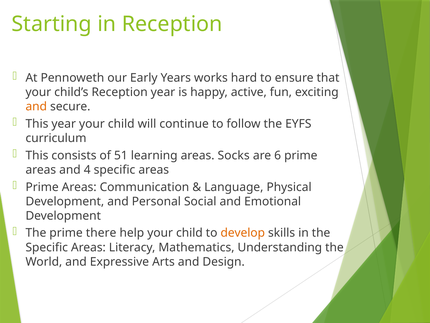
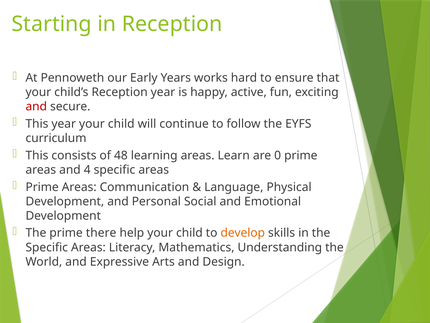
and colour: orange -> red (36, 107)
51: 51 -> 48 (121, 155)
Socks: Socks -> Learn (234, 155)
6: 6 -> 0 (278, 155)
